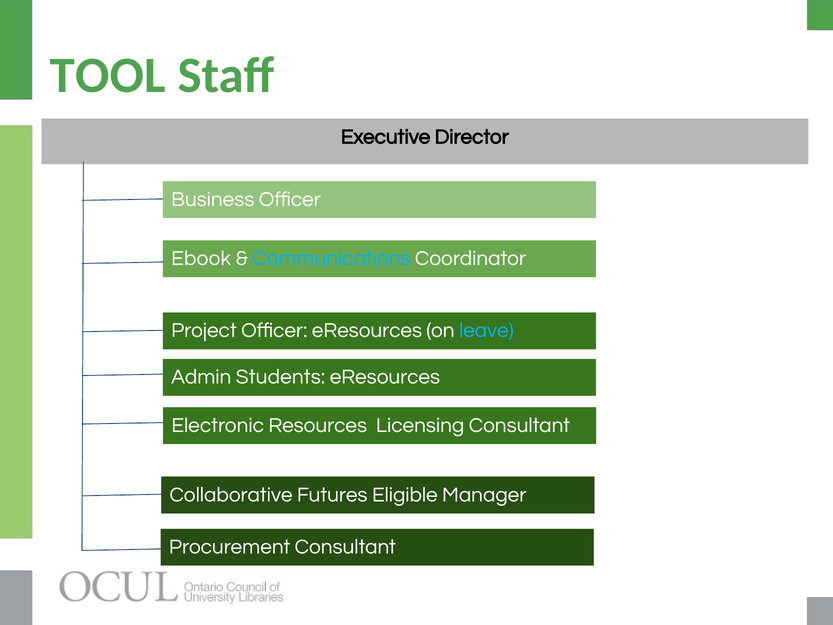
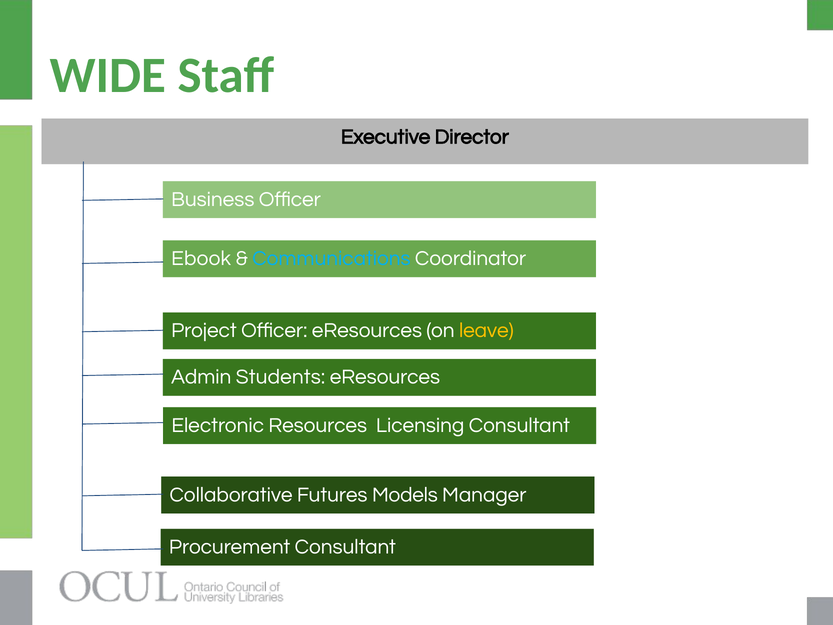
TOOL: TOOL -> WIDE (108, 75)
leave colour: light blue -> yellow (486, 330)
Eligible: Eligible -> Models (405, 494)
